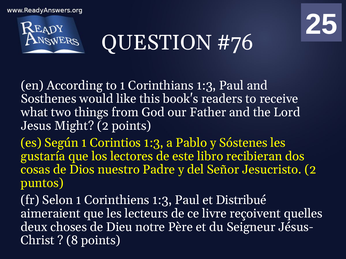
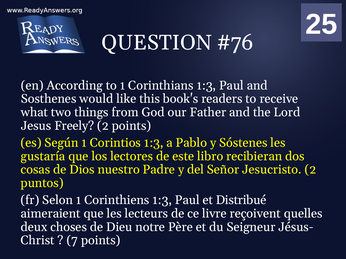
Might: Might -> Freely (74, 126)
8: 8 -> 7 (72, 241)
